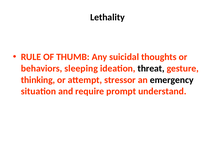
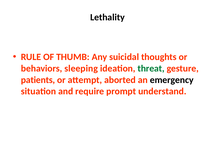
threat colour: black -> green (151, 69)
thinking: thinking -> patients (38, 80)
stressor: stressor -> aborted (120, 80)
